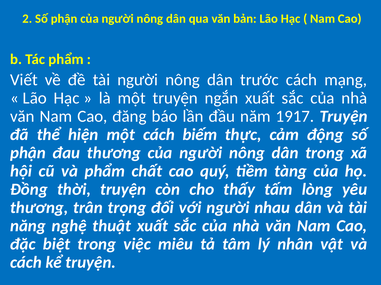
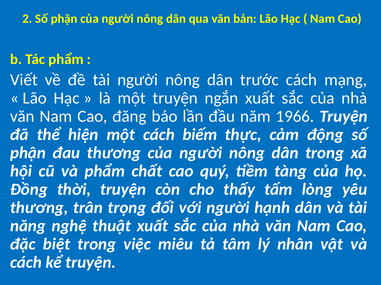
1917: 1917 -> 1966 (295, 117)
nhau: nhau -> hạnh (272, 208)
